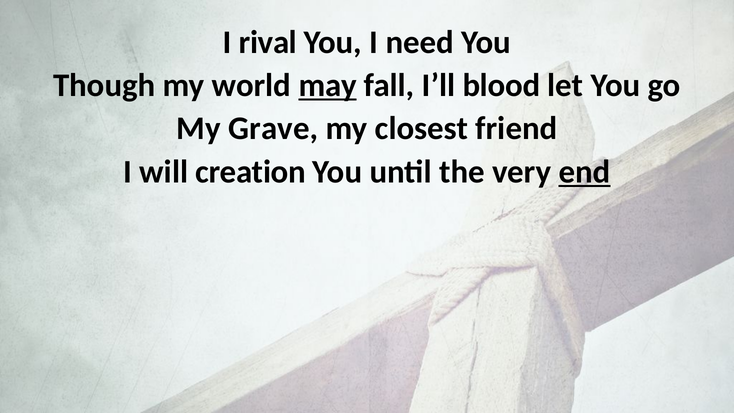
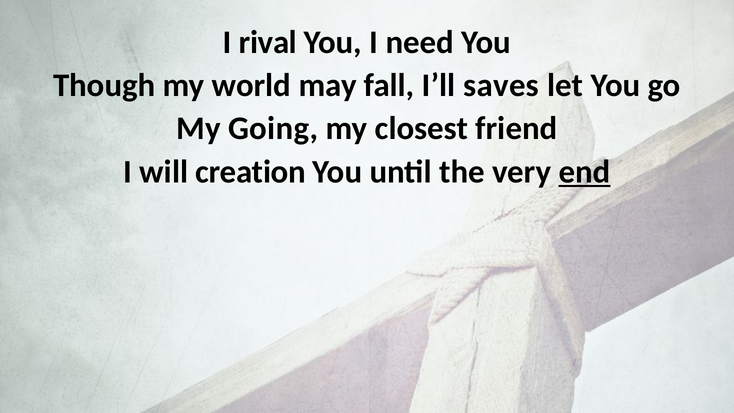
may underline: present -> none (328, 85)
blood: blood -> saves (501, 85)
Grave: Grave -> Going (273, 129)
